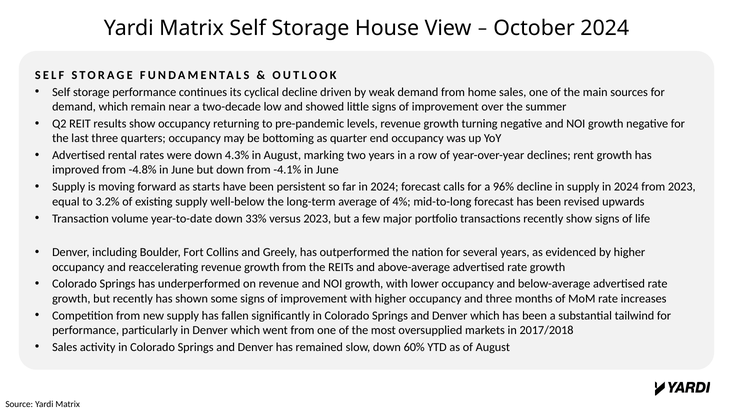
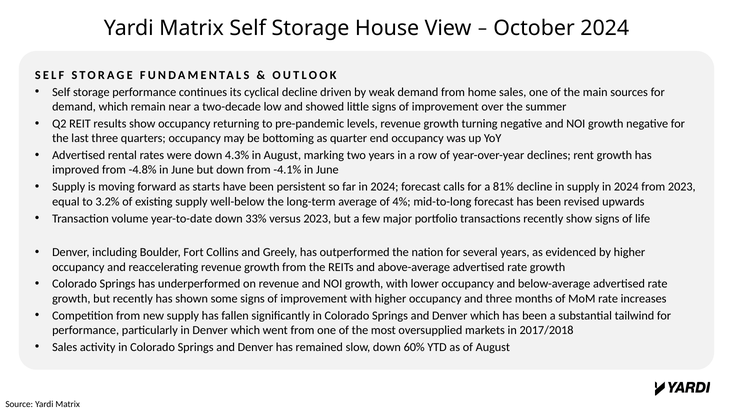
96%: 96% -> 81% (503, 187)
